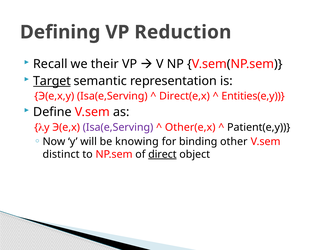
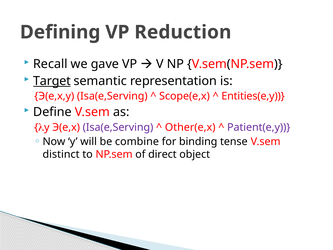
their: their -> gave (105, 64)
Direct(e,x: Direct(e,x -> Scope(e,x (184, 96)
Patient(e,y colour: black -> purple (259, 127)
knowing: knowing -> combine (137, 141)
other: other -> tense (234, 141)
direct underline: present -> none (162, 154)
